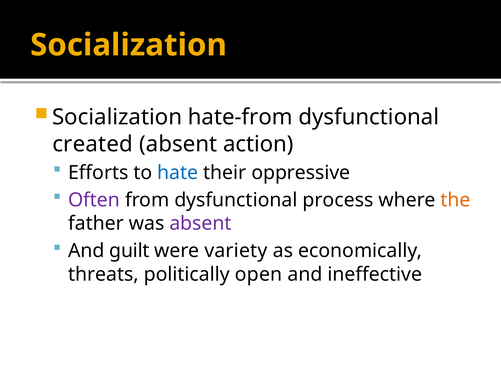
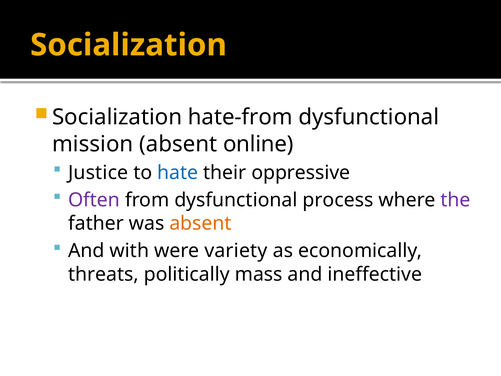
created: created -> mission (93, 144)
action: action -> online (258, 144)
Efforts: Efforts -> Justice (98, 173)
the colour: orange -> purple (456, 200)
absent colour: purple -> orange (200, 223)
guilt: guilt -> with (129, 251)
open: open -> mass (259, 274)
